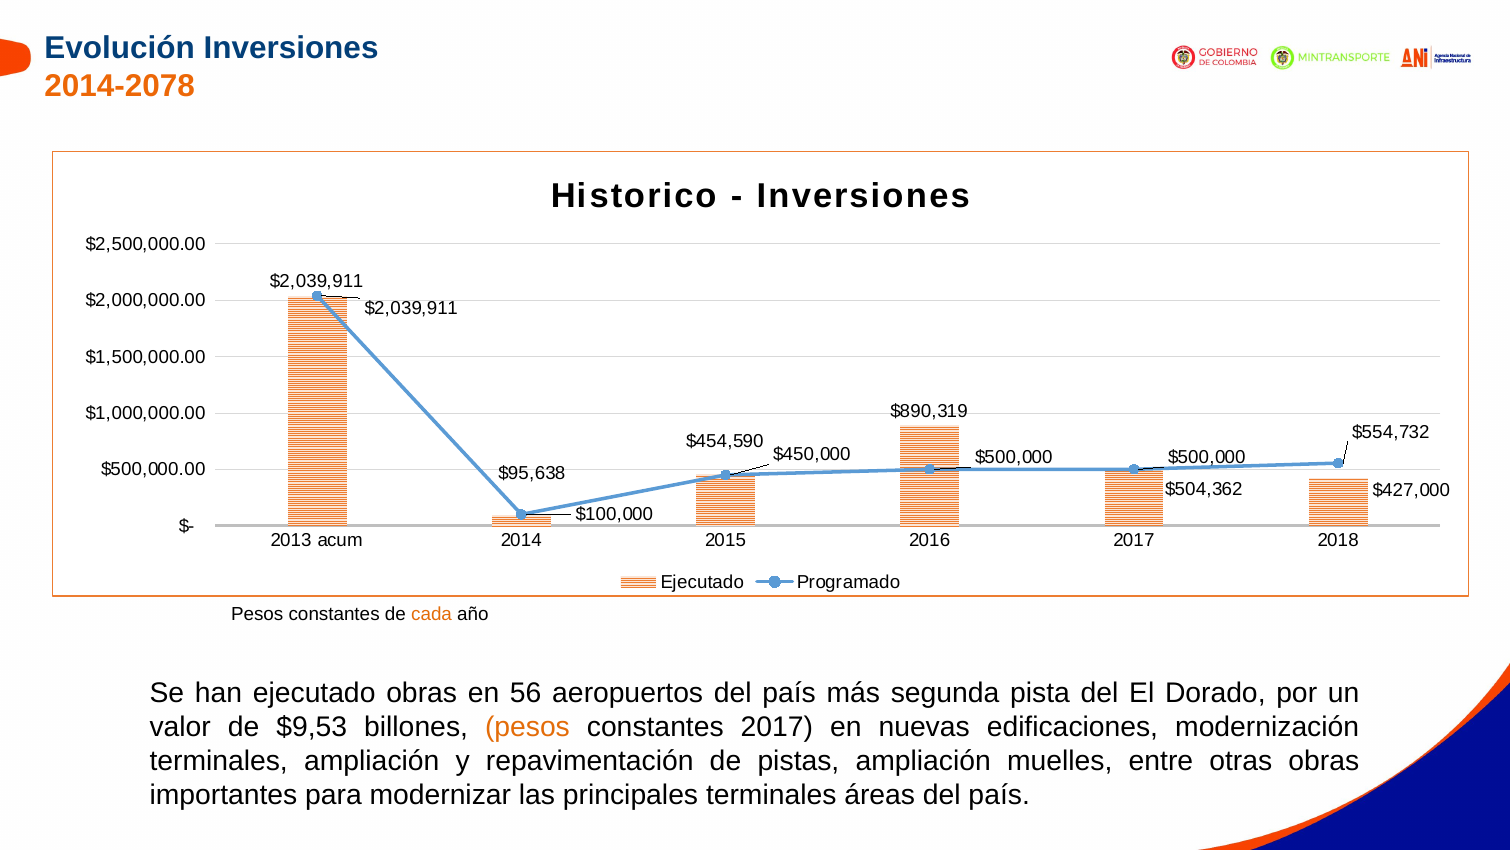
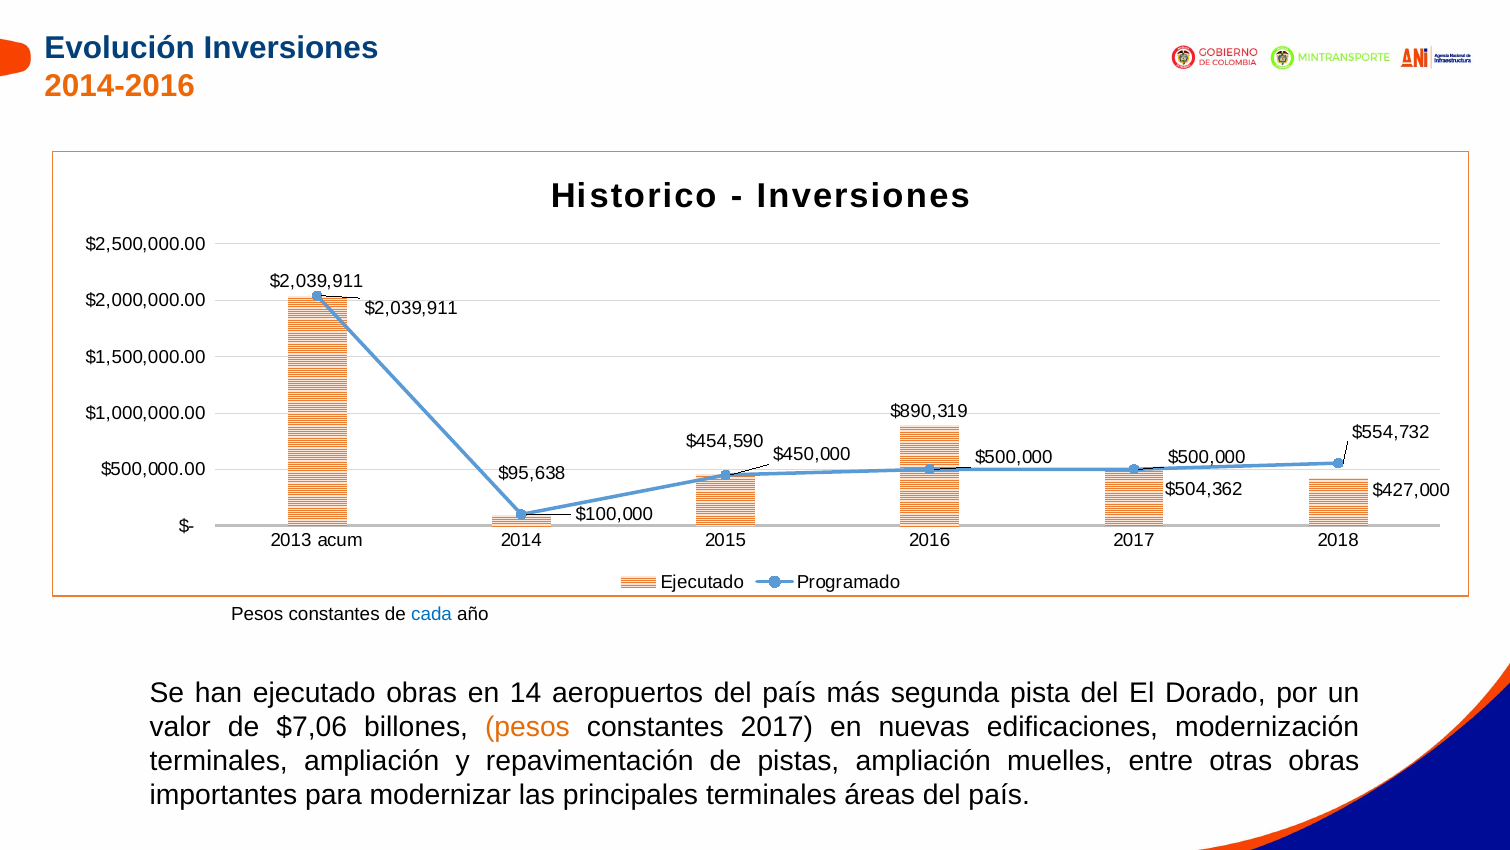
2014-2078: 2014-2078 -> 2014-2016 (120, 86)
cada colour: orange -> blue (432, 614)
56: 56 -> 14 (526, 692)
$9,53: $9,53 -> $7,06 (312, 726)
